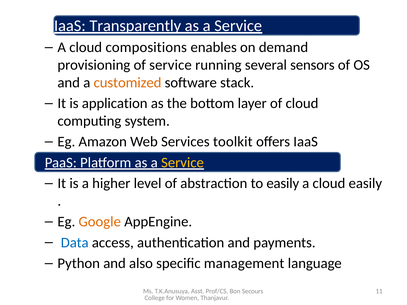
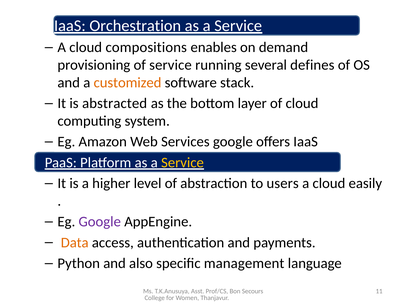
Transparently: Transparently -> Orchestration (135, 26)
sensors: sensors -> defines (312, 65)
application: application -> abstracted (115, 104)
Services toolkit: toolkit -> google (233, 142)
to easily: easily -> users (283, 184)
Google colour: orange -> purple (100, 222)
Data colour: blue -> orange (75, 243)
